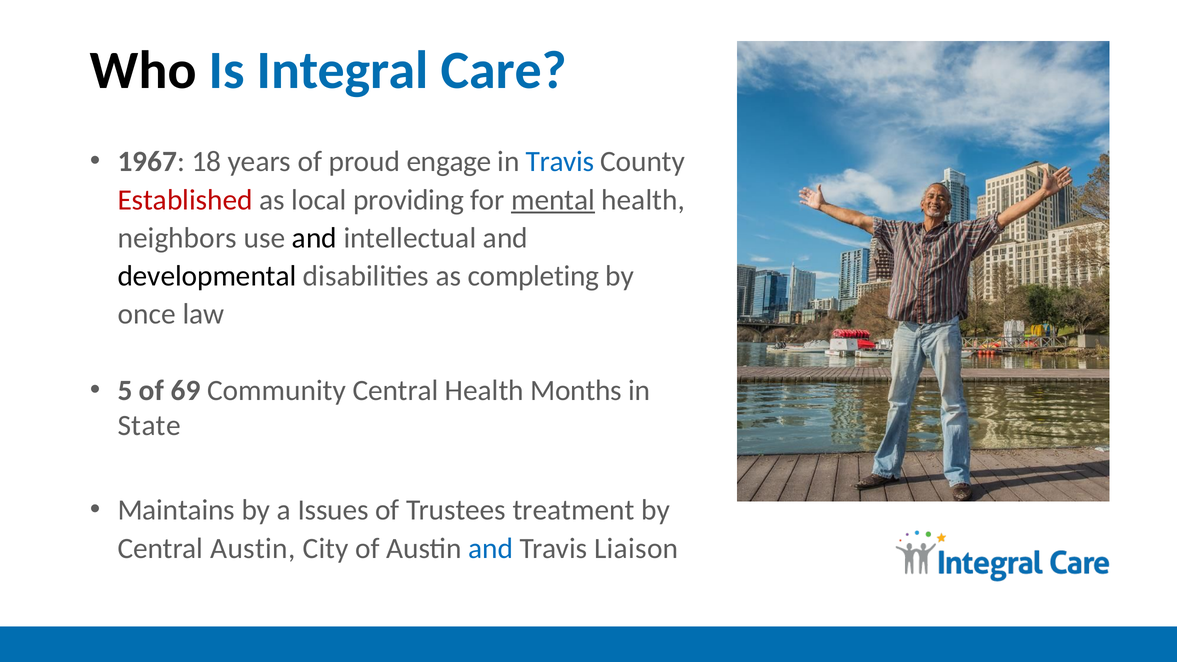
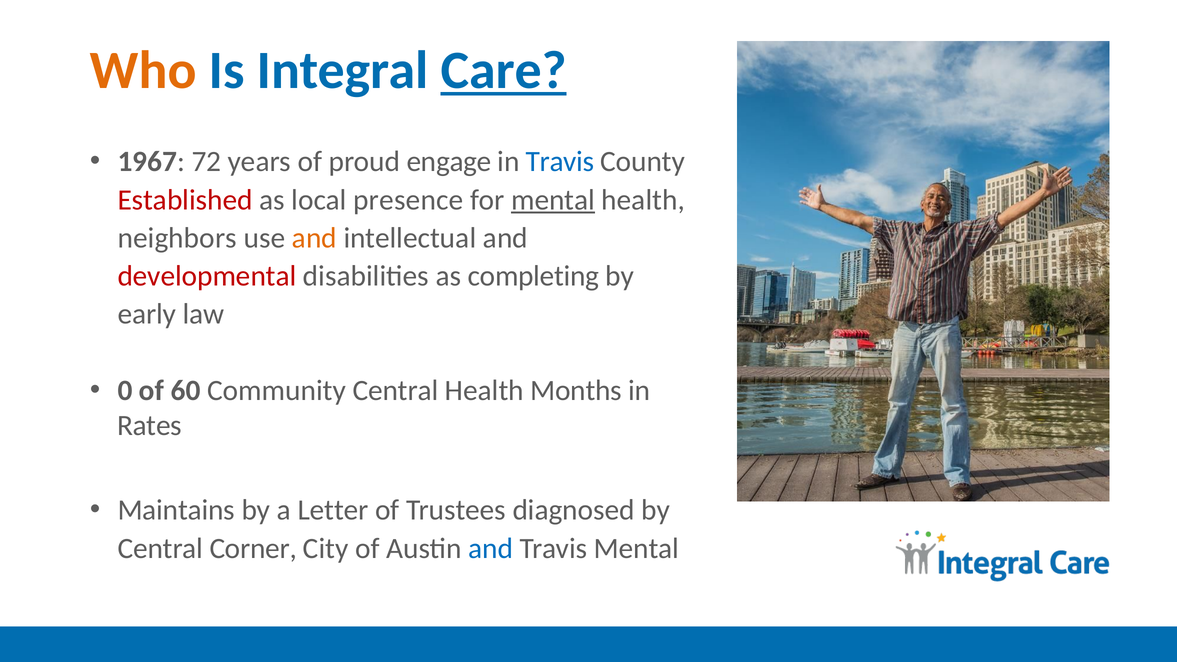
Who colour: black -> orange (143, 71)
Care underline: none -> present (504, 71)
18: 18 -> 72 (206, 162)
providing: providing -> presence (408, 200)
and colour: black -> orange (314, 238)
developmental colour: black -> red (207, 276)
once: once -> early (147, 314)
5: 5 -> 0 (125, 391)
69: 69 -> 60 (186, 391)
State: State -> Rates (149, 426)
Issues: Issues -> Letter (333, 510)
treatment: treatment -> diagnosed (574, 510)
Central Austin: Austin -> Corner (253, 548)
Travis Liaison: Liaison -> Mental (636, 548)
